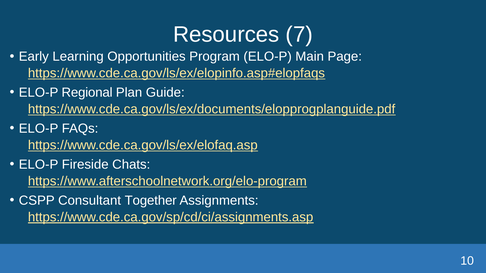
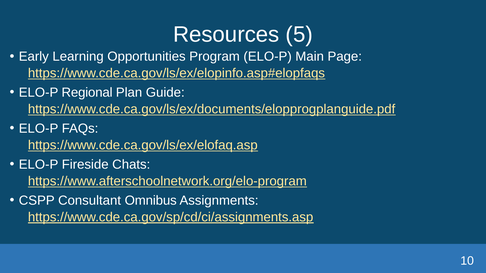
7: 7 -> 5 (299, 34)
Together: Together -> Omnibus (151, 201)
